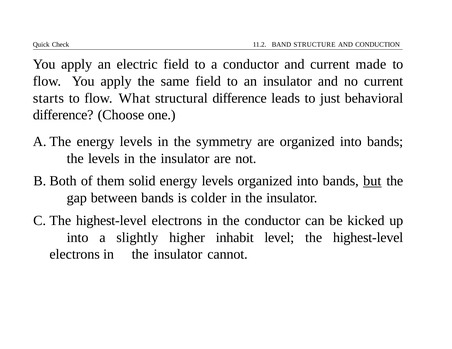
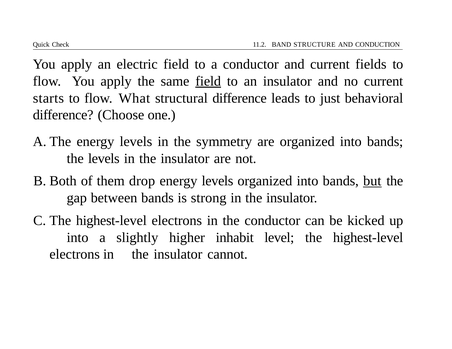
made: made -> fields (371, 64)
field underline: none -> present (208, 81)
solid: solid -> drop (142, 181)
colder: colder -> strong (209, 198)
